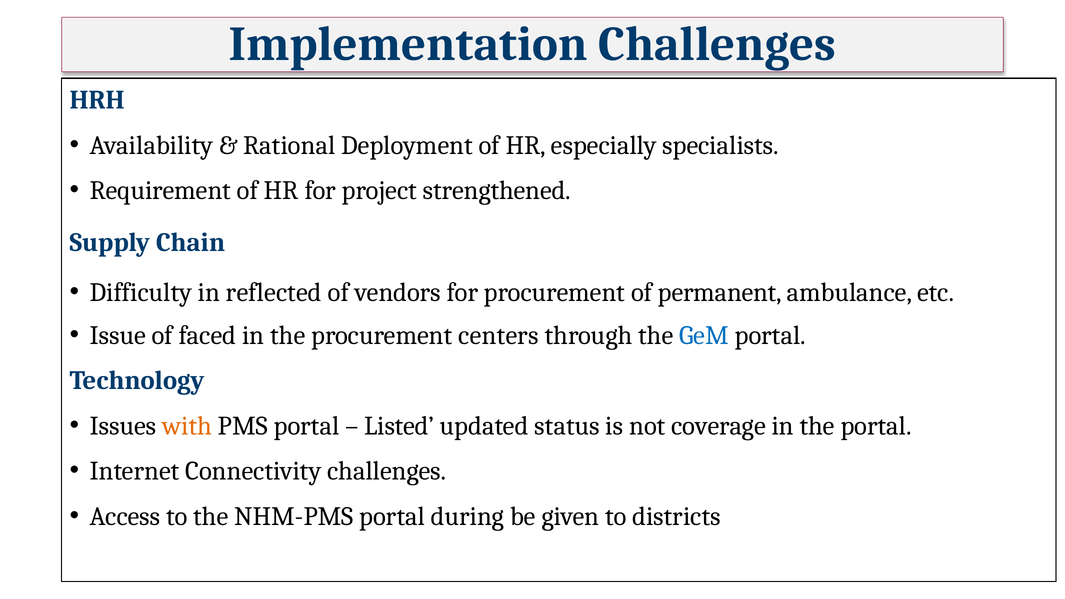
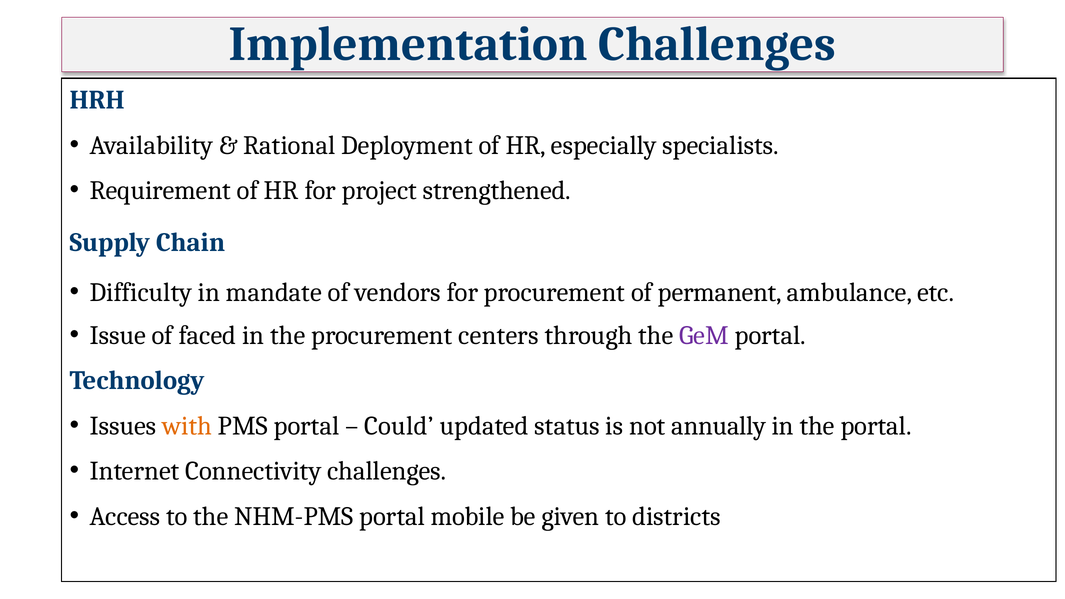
reflected: reflected -> mandate (274, 292)
GeM colour: blue -> purple (704, 335)
Listed: Listed -> Could (399, 426)
coverage: coverage -> annually (719, 426)
during: during -> mobile (468, 516)
